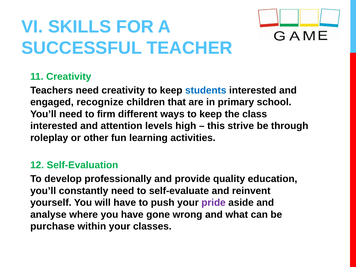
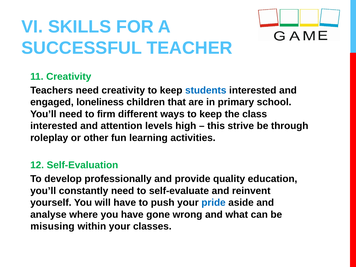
recognize: recognize -> loneliness (100, 102)
pride colour: purple -> blue (214, 203)
purchase: purchase -> misusing (52, 226)
